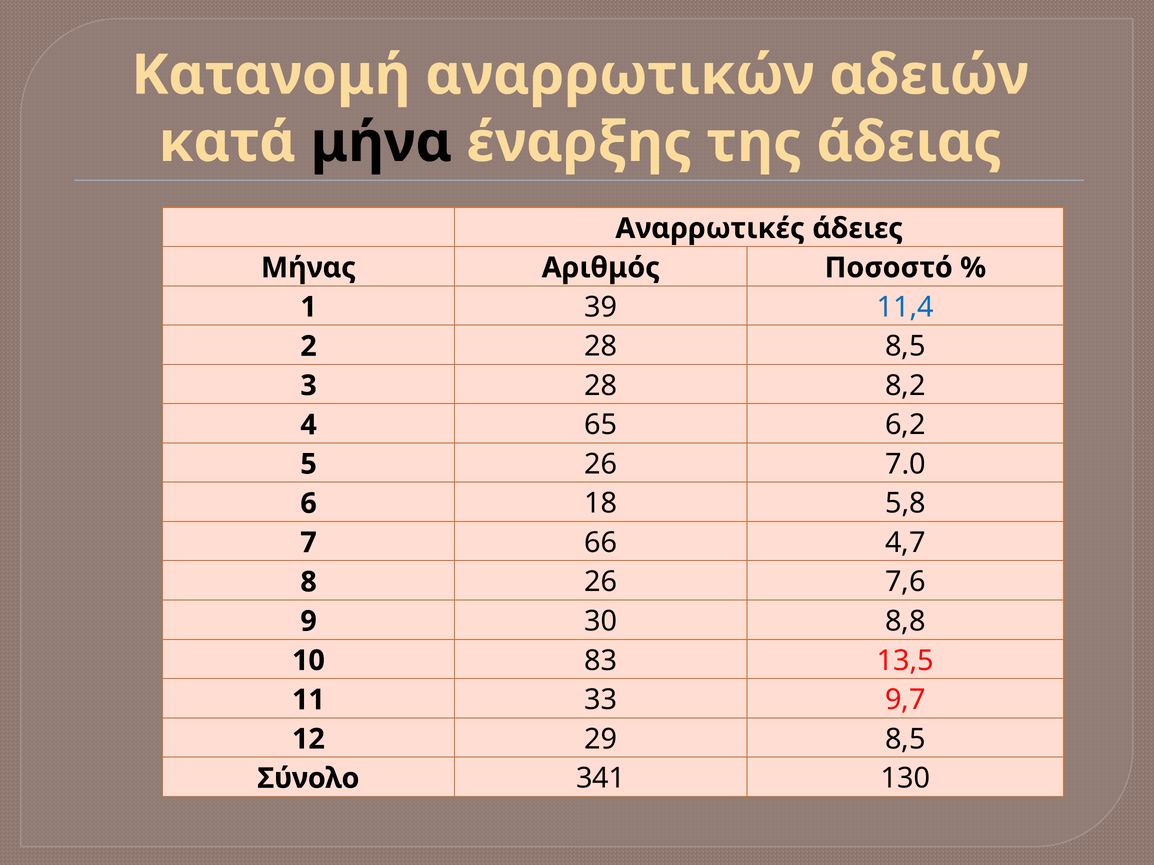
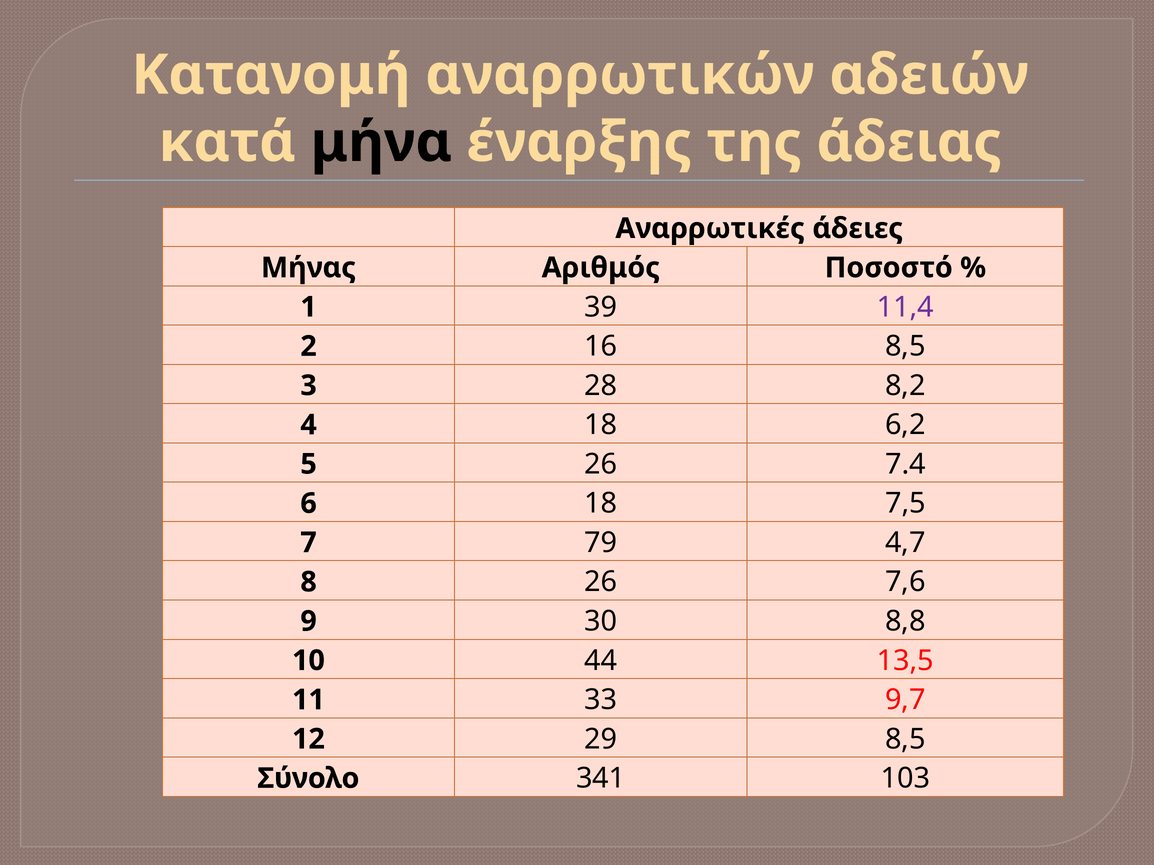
11,4 colour: blue -> purple (905, 307)
28: 28 -> 16 (601, 346)
65: 65 -> 18 (601, 425)
7.0: 7.0 -> 7.4 (905, 464)
5,8: 5,8 -> 7,5 (905, 504)
66: 66 -> 79 (601, 543)
83: 83 -> 44 (601, 661)
130: 130 -> 103 (905, 779)
